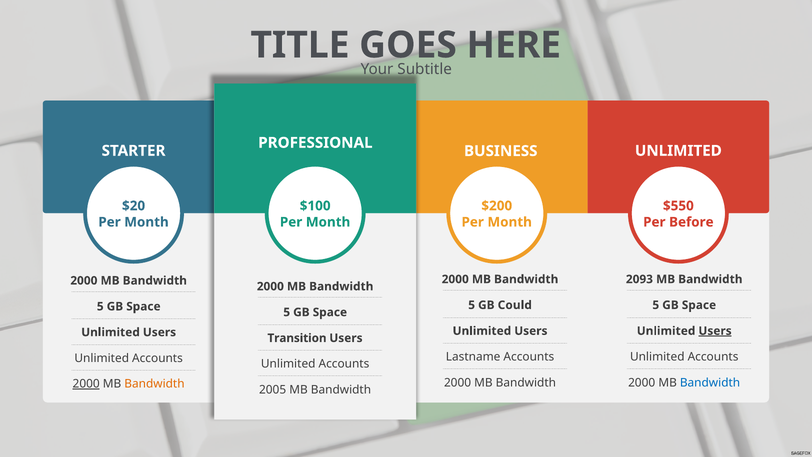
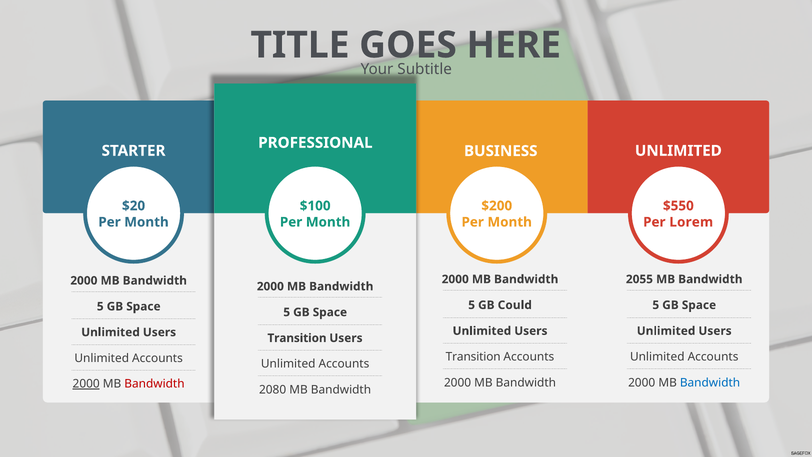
Before: Before -> Lorem (691, 222)
2093: 2093 -> 2055 (639, 279)
Users underline: present -> none (715, 331)
Lastname: Lastname -> Transition (473, 357)
Bandwidth colour: orange -> red (154, 384)
2005: 2005 -> 2080 (273, 390)
